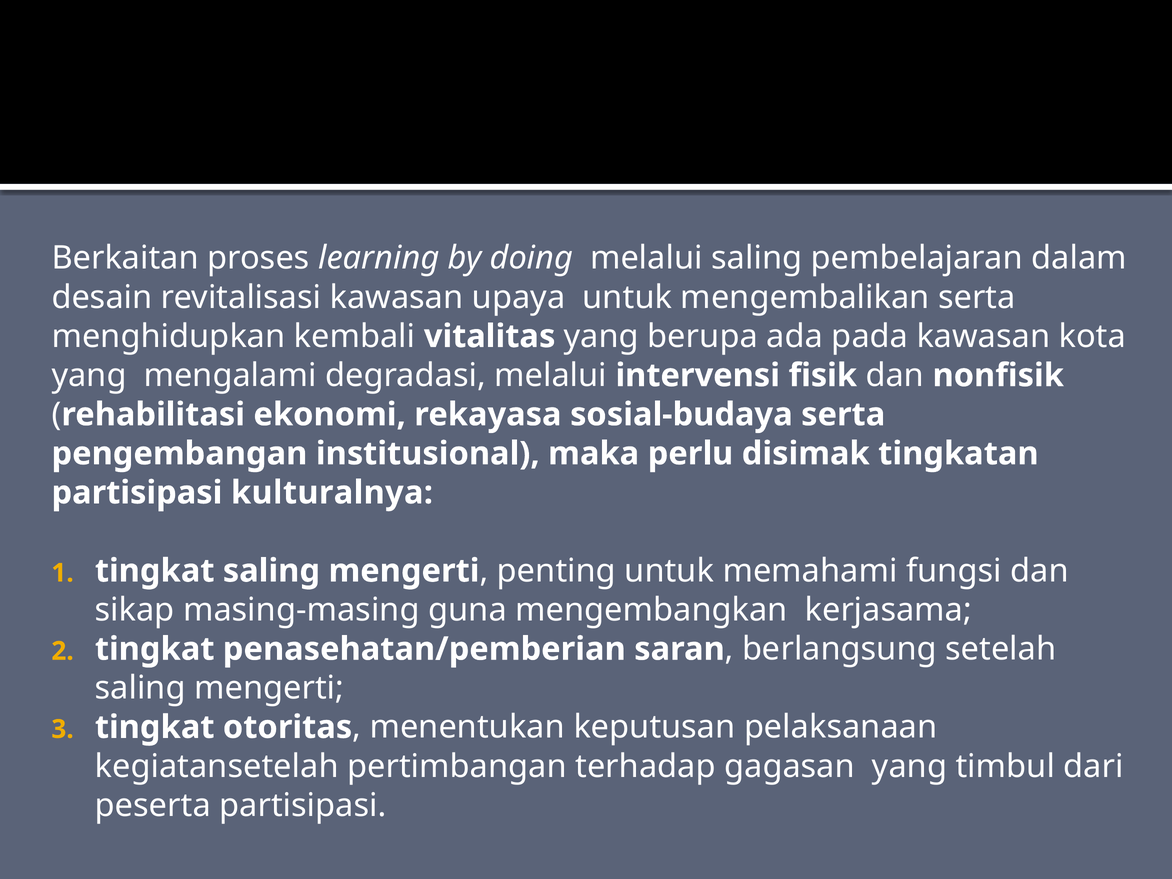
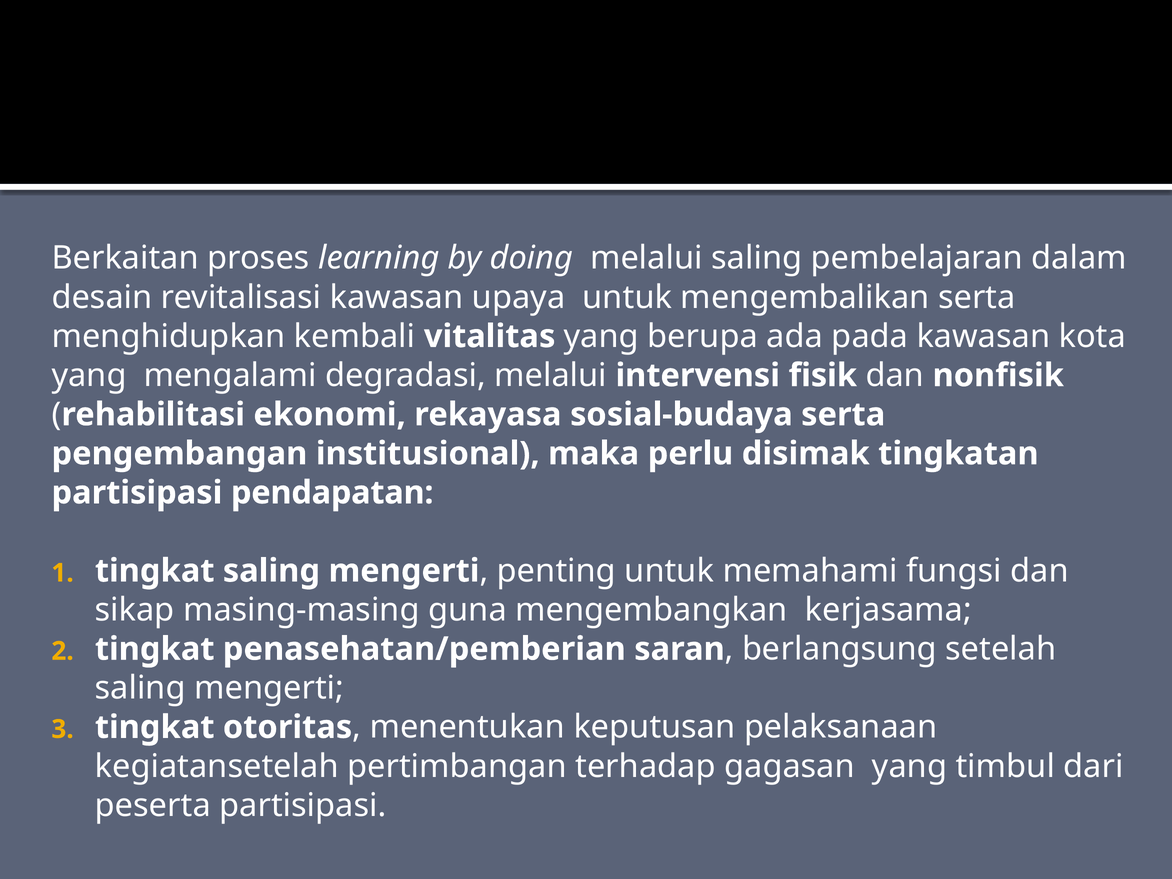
kulturalnya: kulturalnya -> pendapatan (332, 493)
